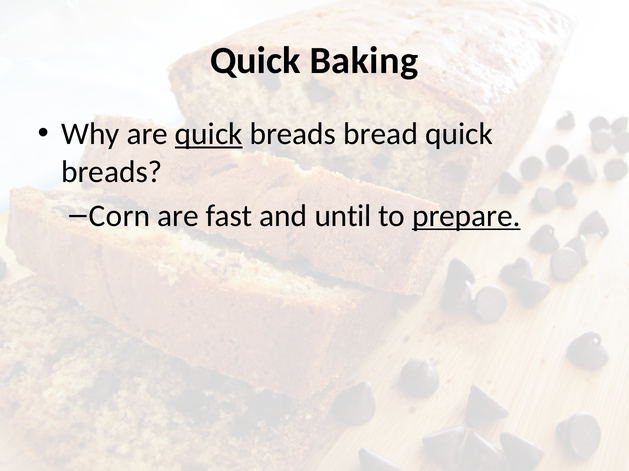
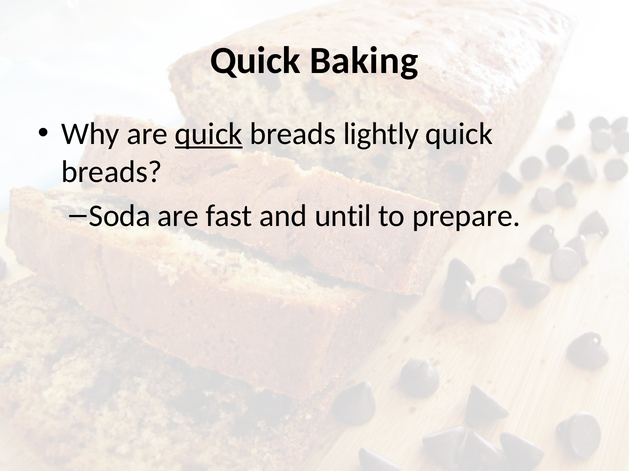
bread: bread -> lightly (381, 134)
Corn: Corn -> Soda (120, 216)
prepare underline: present -> none (466, 216)
